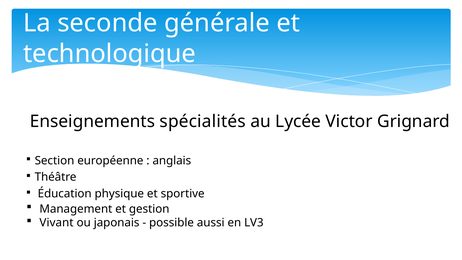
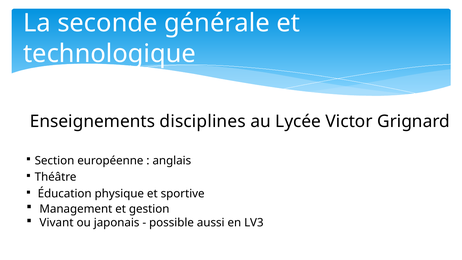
spécialités: spécialités -> disciplines (203, 121)
